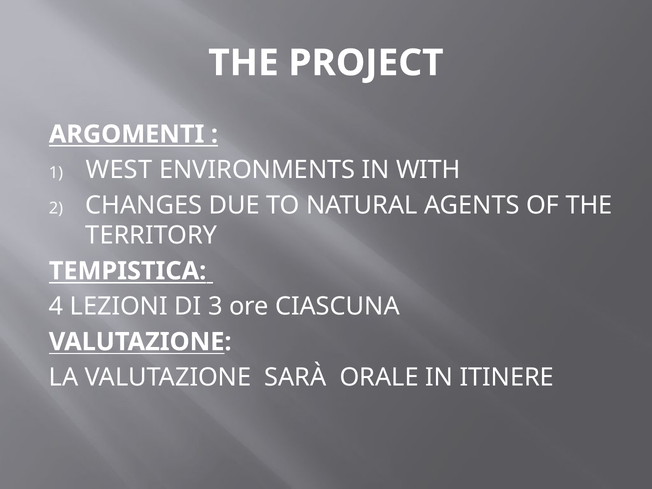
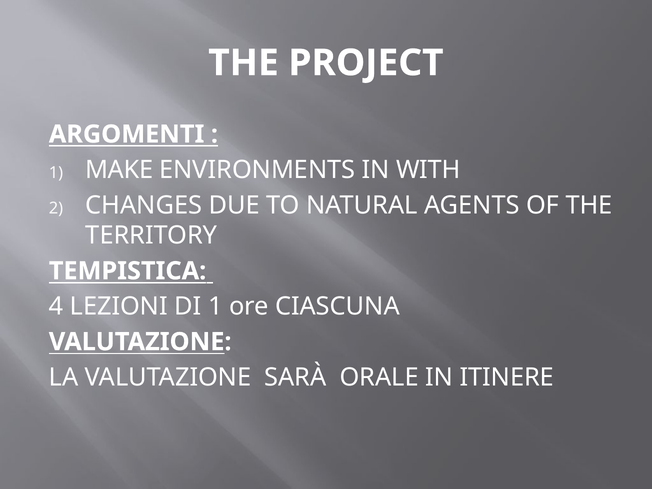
WEST: WEST -> MAKE (119, 170)
DI 3: 3 -> 1 (215, 306)
